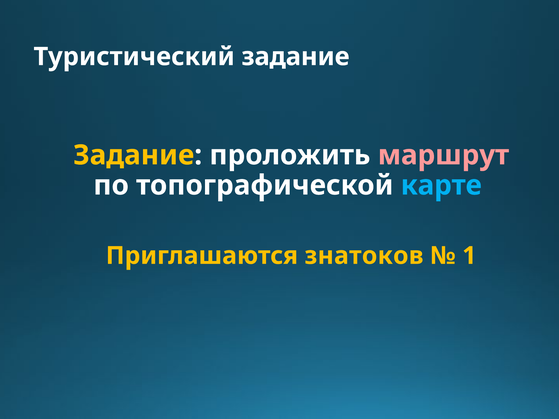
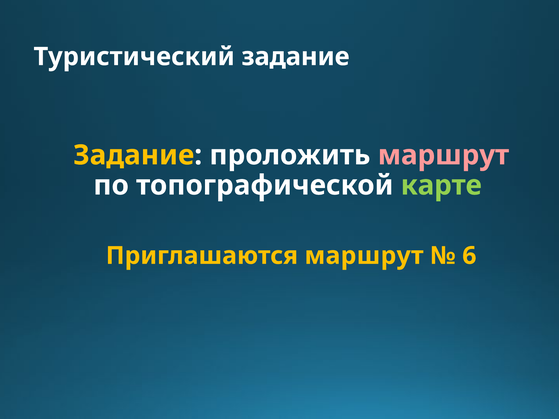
карте colour: light blue -> light green (441, 185)
Приглашаются знатоков: знатоков -> маршрут (364, 256)
1: 1 -> 6 (469, 256)
